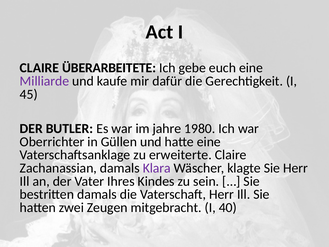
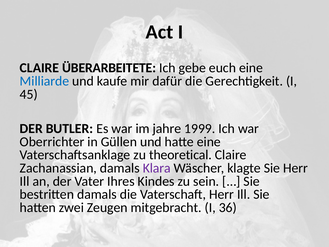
Milliarde colour: purple -> blue (44, 81)
1980: 1980 -> 1999 (200, 128)
erweiterte: erweiterte -> theoretical (180, 155)
40: 40 -> 36 (228, 207)
